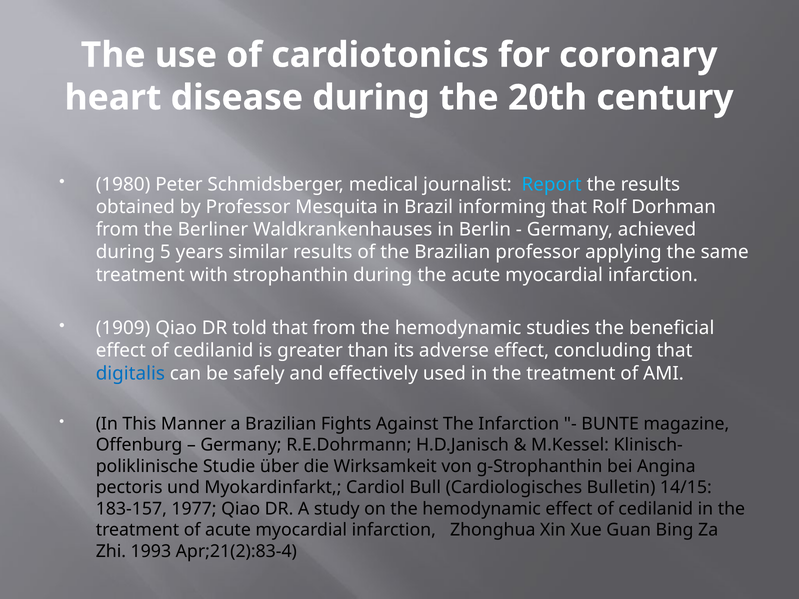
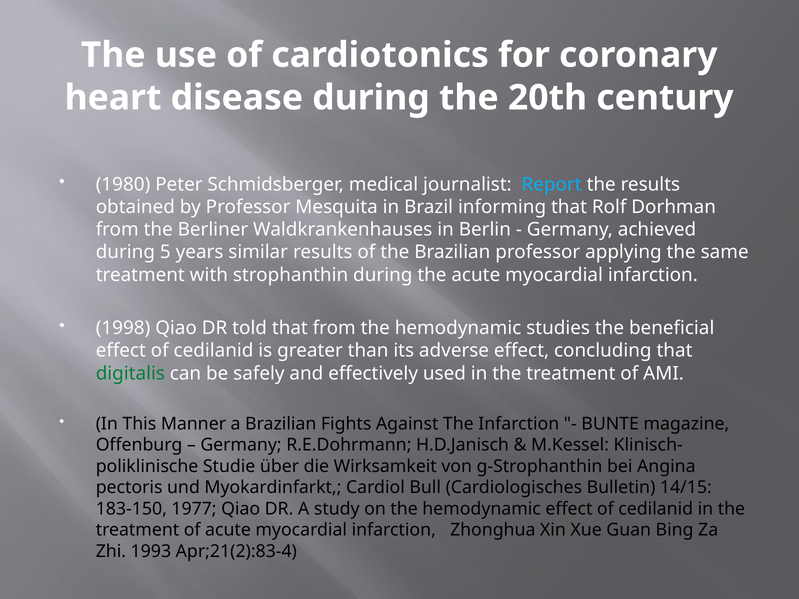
1909: 1909 -> 1998 (123, 328)
digitalis colour: blue -> green (130, 374)
183-157: 183-157 -> 183-150 (131, 509)
